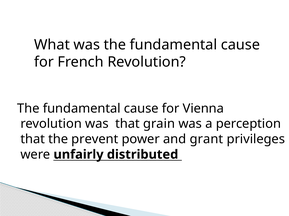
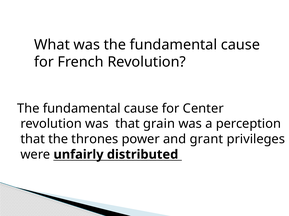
Vienna: Vienna -> Center (203, 109)
prevent: prevent -> thrones (95, 140)
